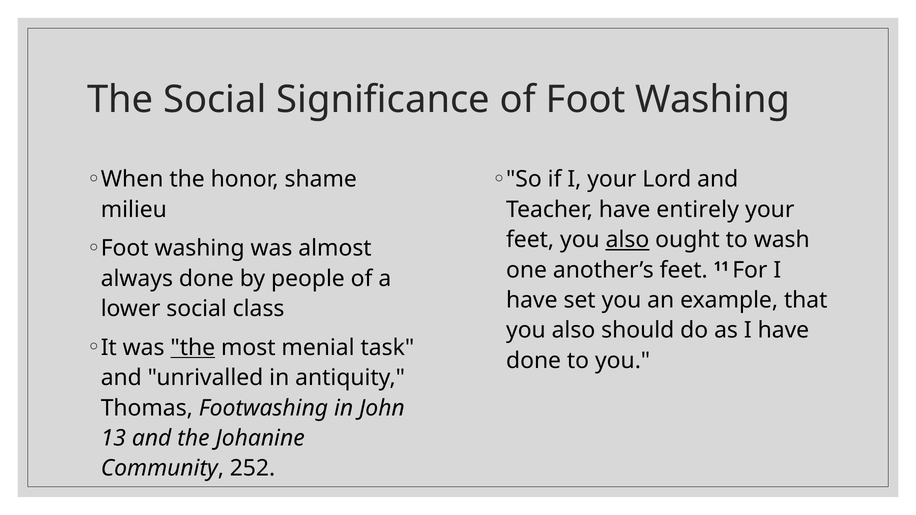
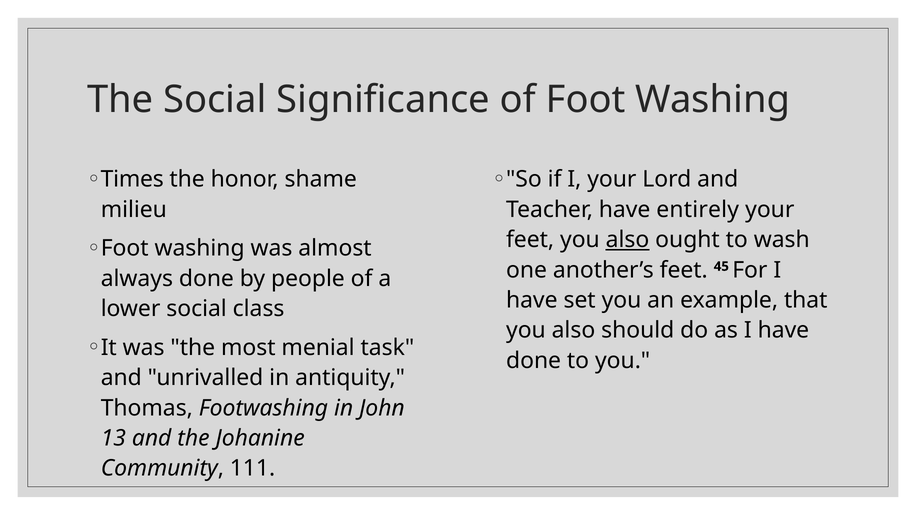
When: When -> Times (132, 180)
11: 11 -> 45 (721, 267)
the underline: present -> none (193, 348)
252: 252 -> 111 (252, 469)
